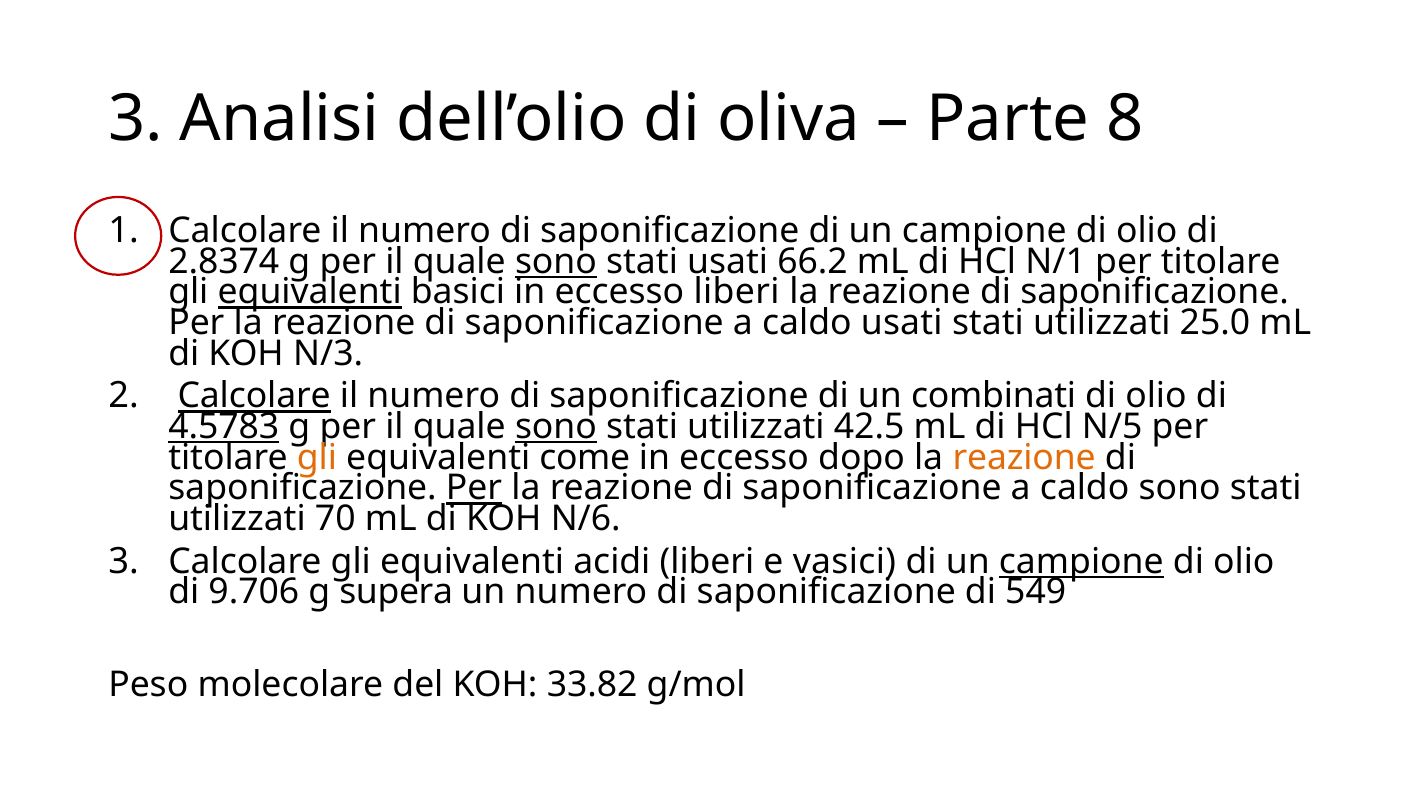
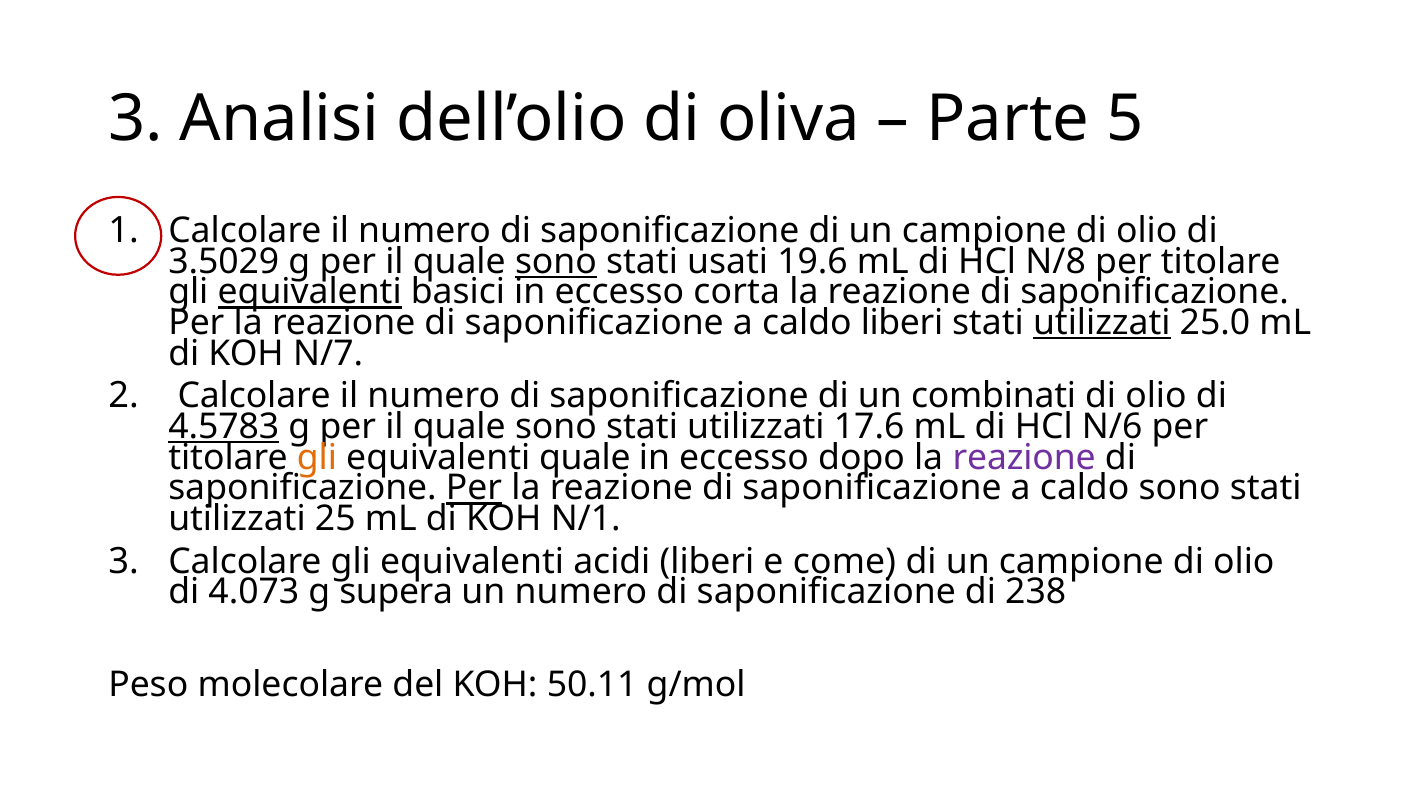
8: 8 -> 5 (1125, 119)
2.8374: 2.8374 -> 3.5029 (224, 262)
66.2: 66.2 -> 19.6 (812, 262)
N/1: N/1 -> N/8 (1056, 262)
eccesso liberi: liberi -> corta (737, 292)
caldo usati: usati -> liberi (902, 323)
utilizzati underline: none -> present (1102, 323)
N/3: N/3 -> N/7 (328, 354)
Calcolare underline: present -> none (254, 396)
sono underline: present -> none (556, 427)
42.5: 42.5 -> 17.6 (869, 427)
N/5: N/5 -> N/6 (1112, 427)
equivalenti come: come -> quale (585, 458)
reazione colour: orange -> purple (1024, 458)
70: 70 -> 25 (335, 519)
N/6: N/6 -> N/1 (586, 519)
vasici: vasici -> come (844, 562)
campione underline: present -> none (1081, 562)
9.706: 9.706 -> 4.073 (254, 592)
549: 549 -> 238 (1036, 592)
33.82: 33.82 -> 50.11 (592, 685)
